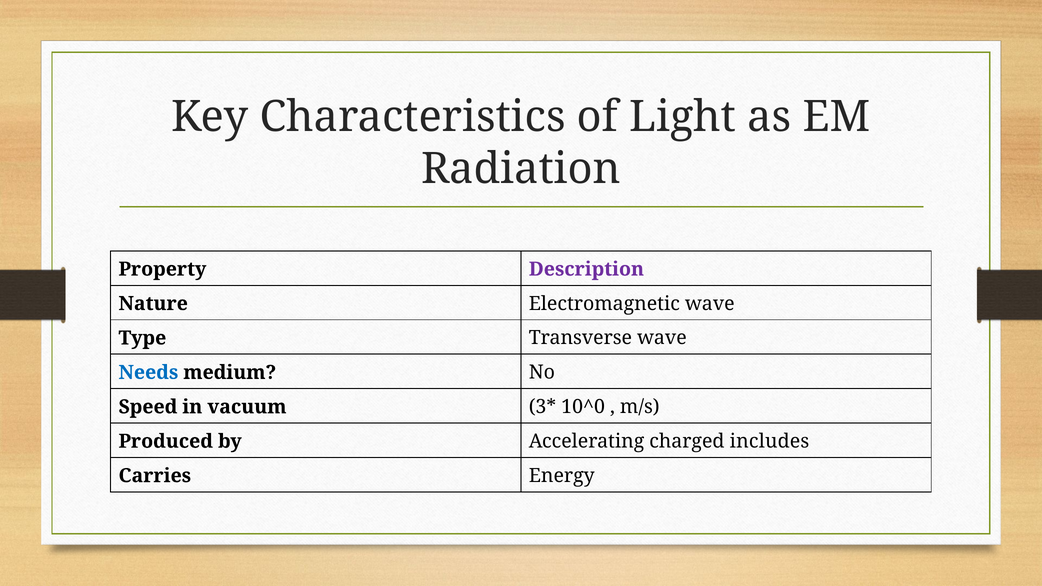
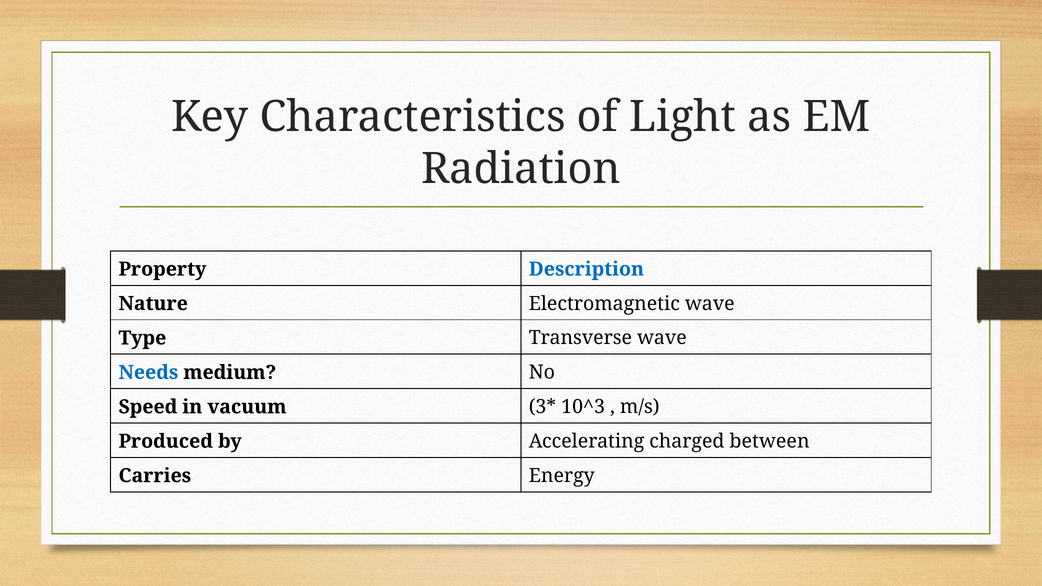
Description colour: purple -> blue (586, 269)
10^0: 10^0 -> 10^3 (583, 407)
includes: includes -> between (770, 441)
